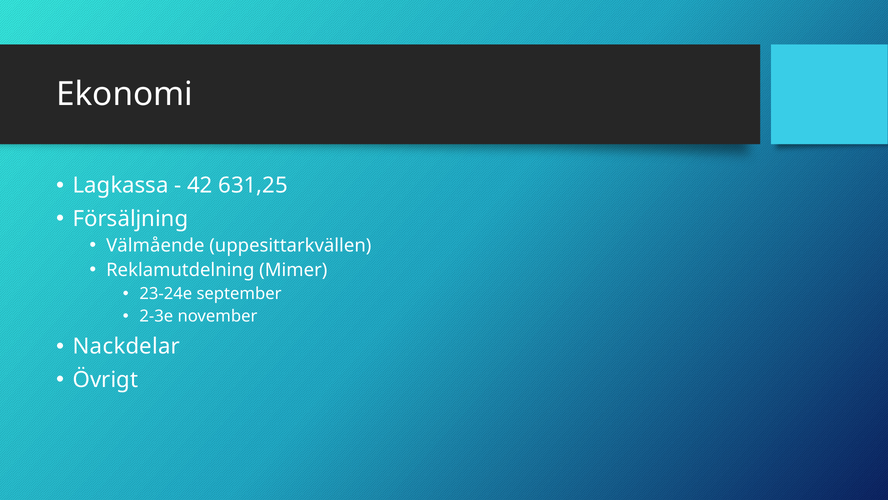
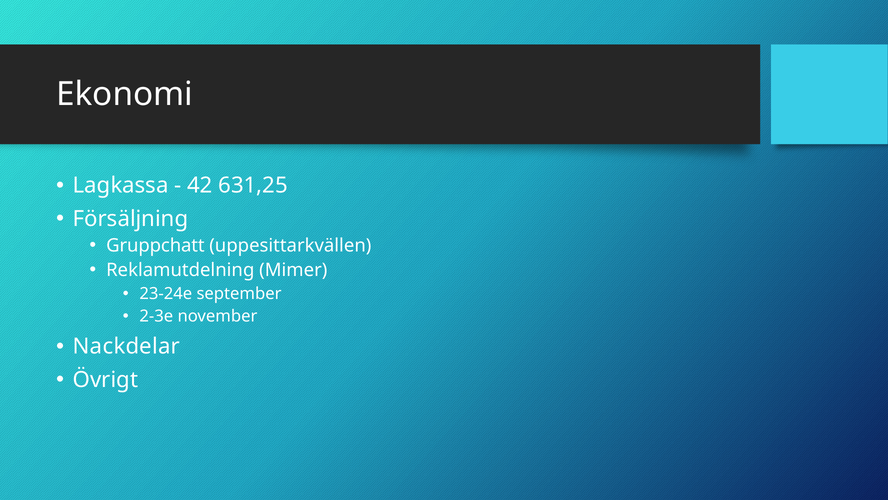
Välmående: Välmående -> Gruppchatt (155, 245)
